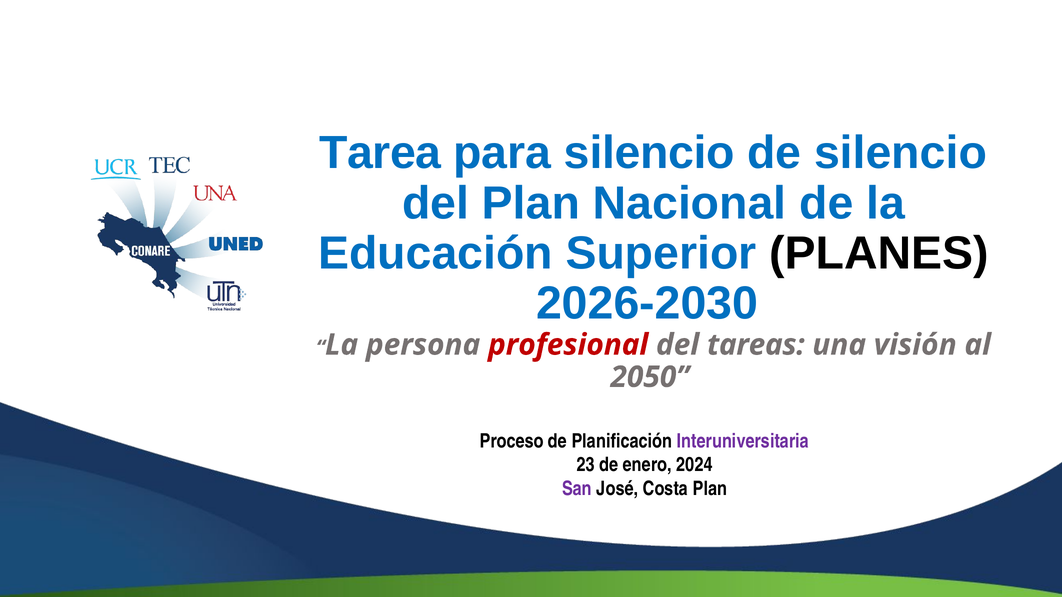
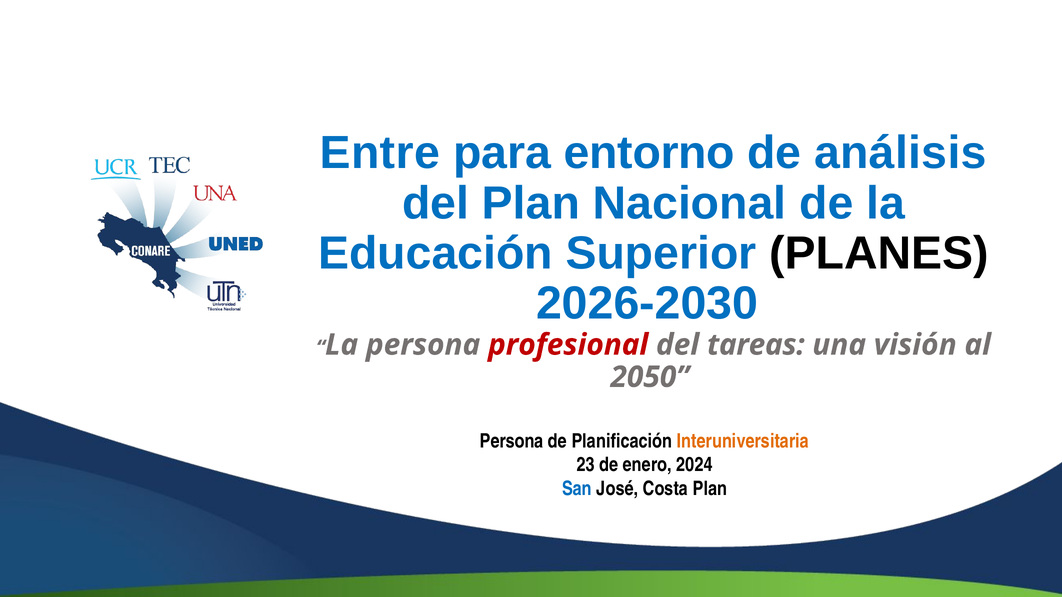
Tarea: Tarea -> Entre (380, 153)
para silencio: silencio -> entorno (649, 153)
de silencio: silencio -> análisis (900, 153)
Proceso: Proceso -> Persona (512, 441)
Interuniversitaria colour: purple -> orange (743, 441)
San colour: purple -> blue (577, 489)
